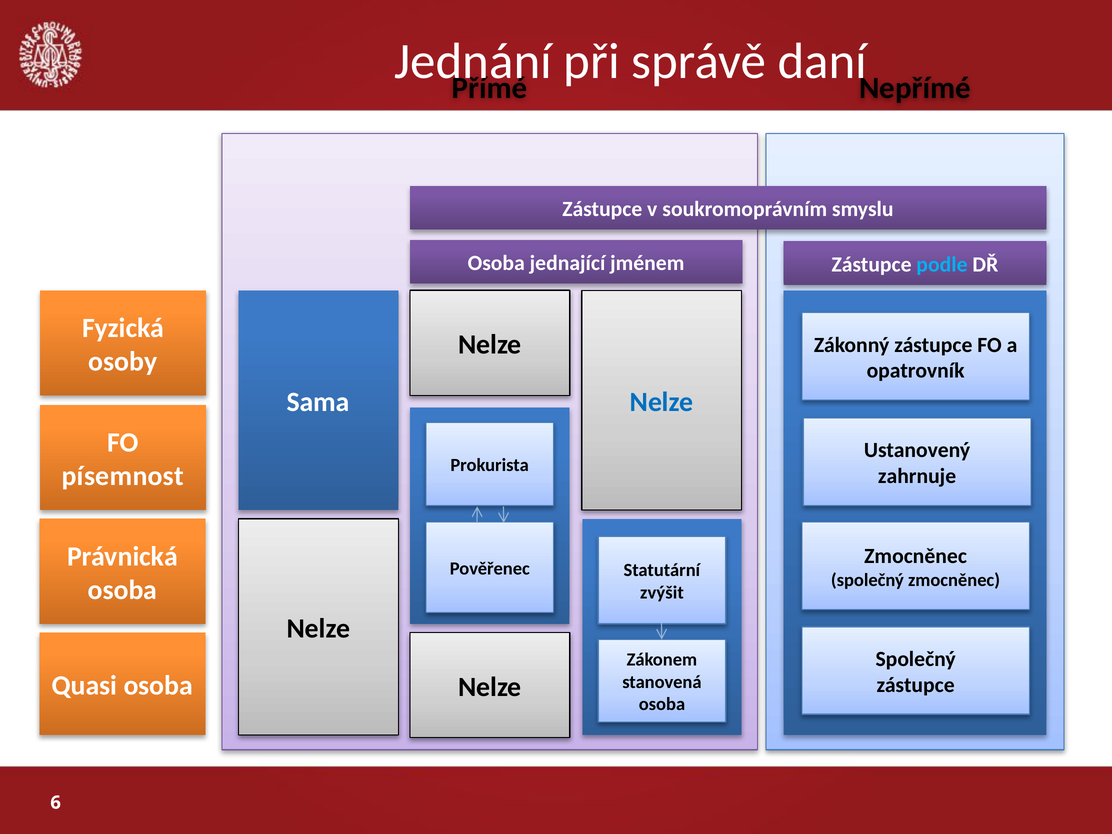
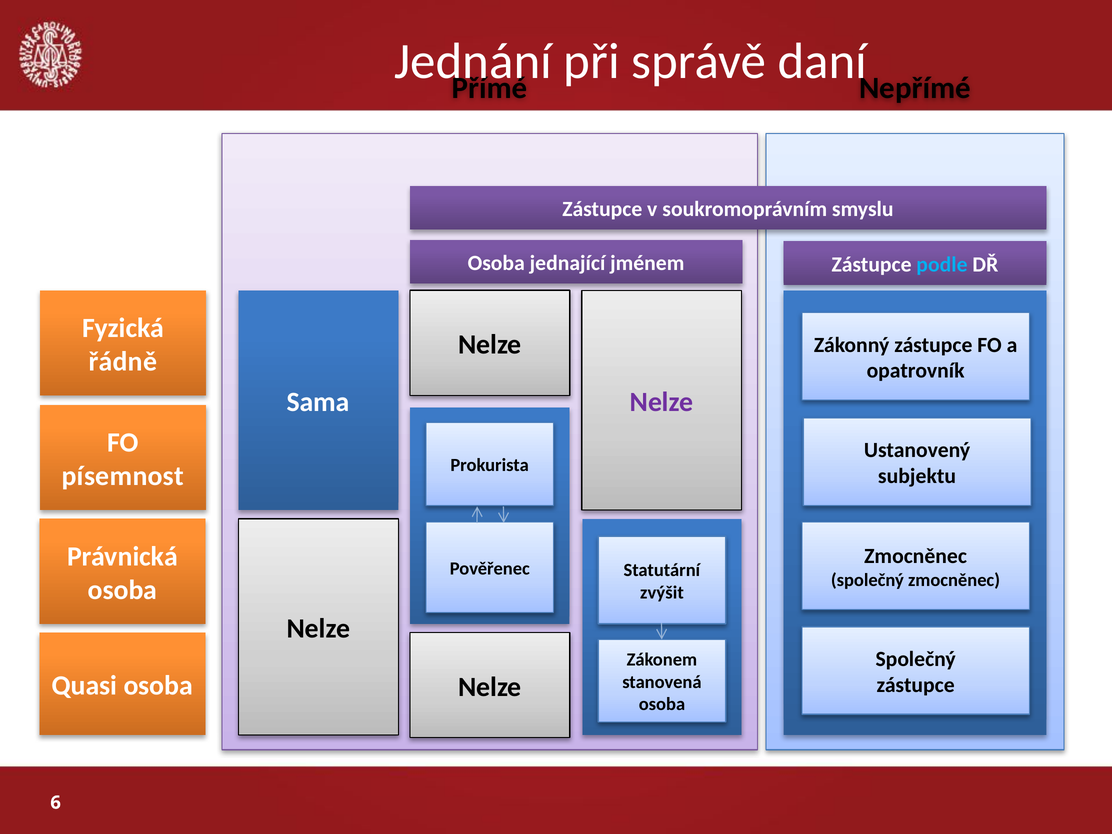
osoby: osoby -> řádně (123, 361)
Nelze colour: blue -> purple (662, 402)
zahrnuje: zahrnuje -> subjektu (917, 476)
